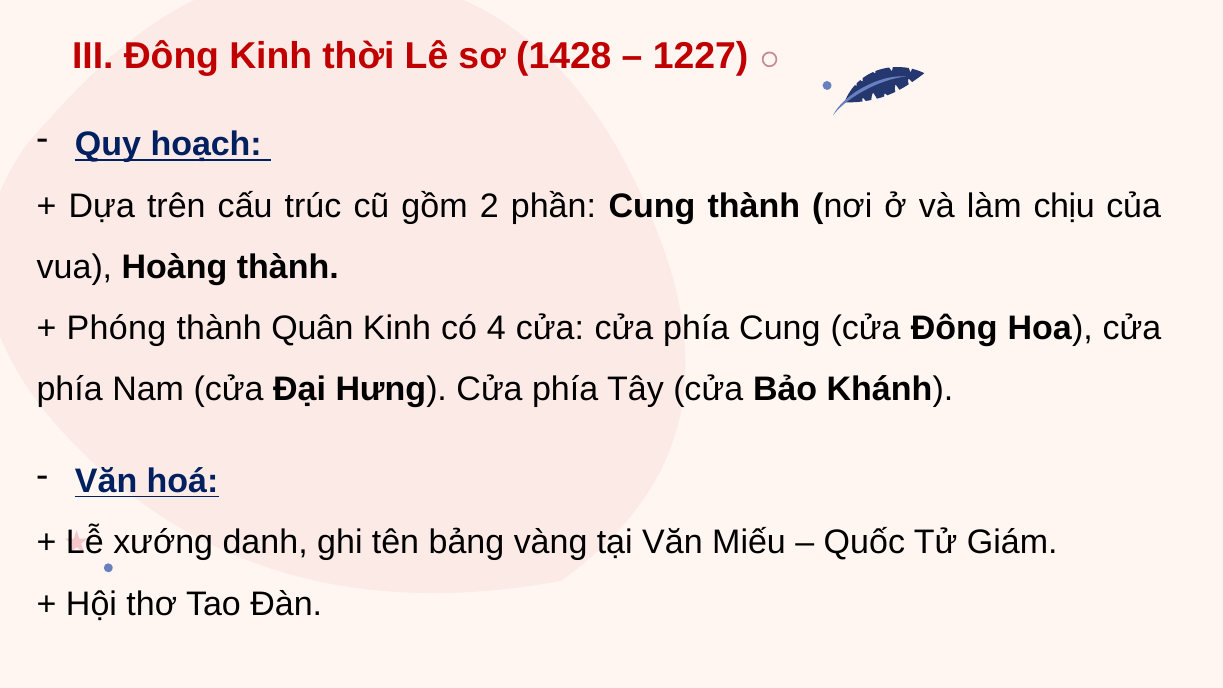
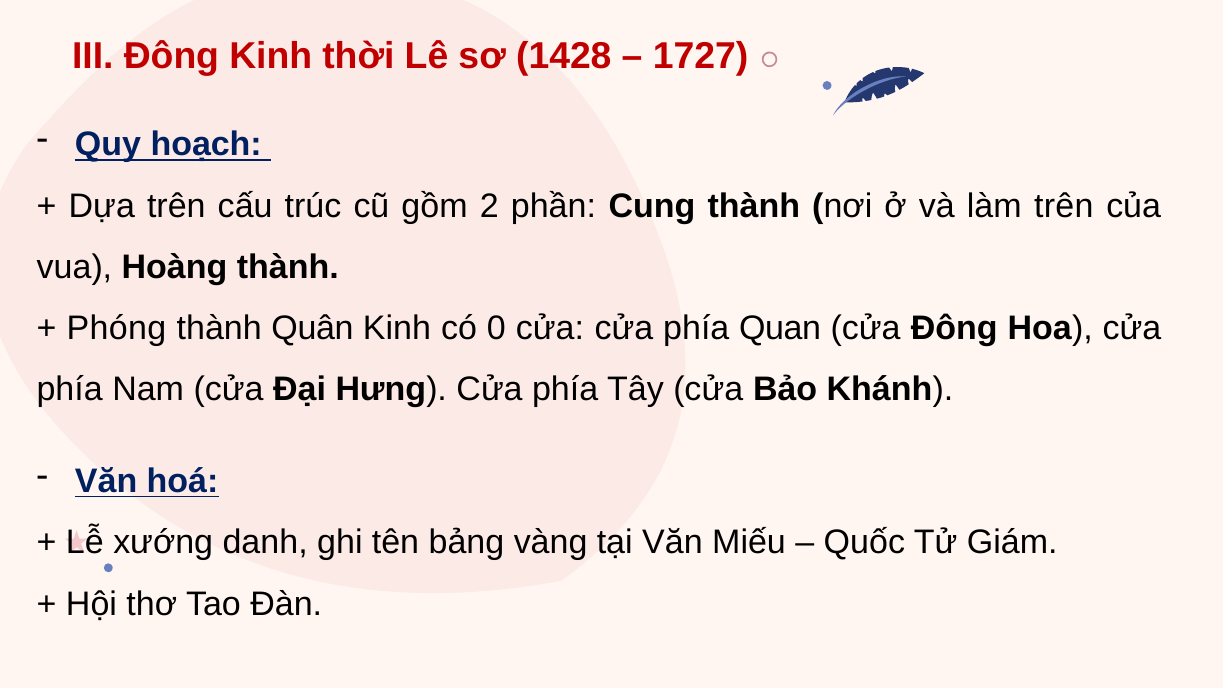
1227: 1227 -> 1727 (701, 56)
làm chịu: chịu -> trên (1064, 206)
4: 4 -> 0 (496, 328)
phía Cung: Cung -> Quan (780, 328)
